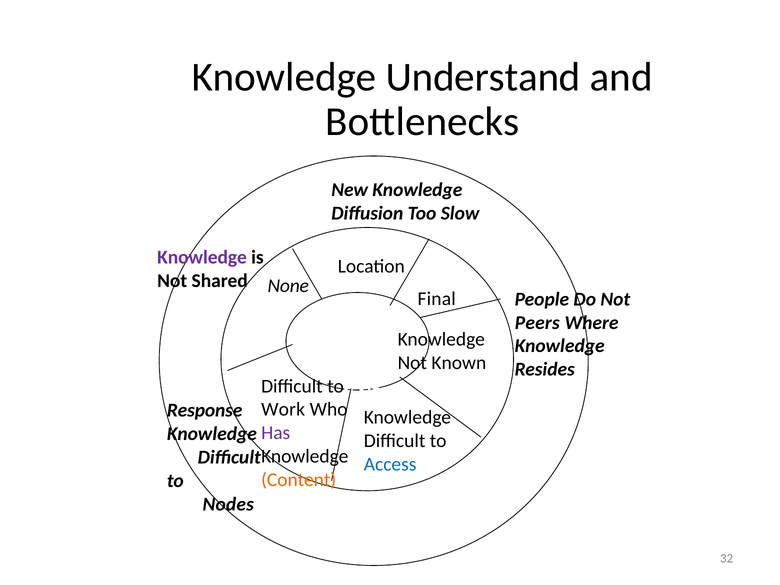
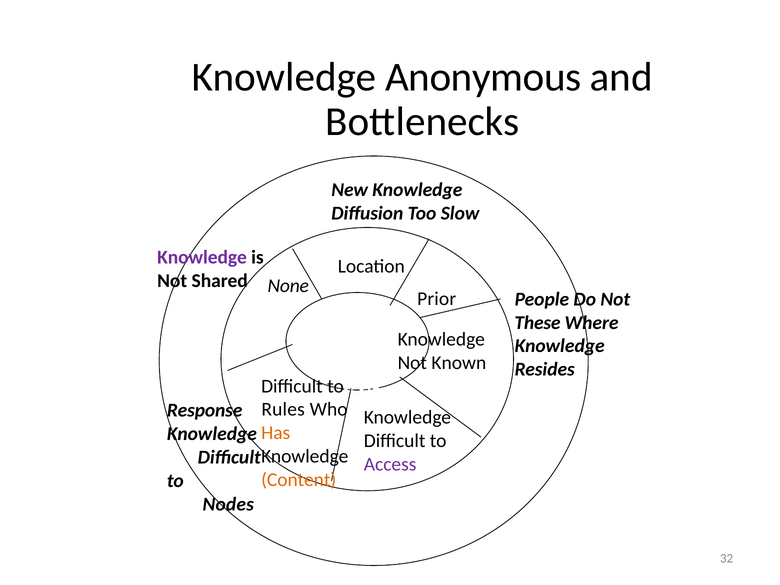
Understand: Understand -> Anonymous (483, 77)
Final: Final -> Prior (437, 299)
Peers: Peers -> These (537, 323)
Work: Work -> Rules (283, 410)
Has colour: purple -> orange (276, 433)
Access colour: blue -> purple (390, 464)
